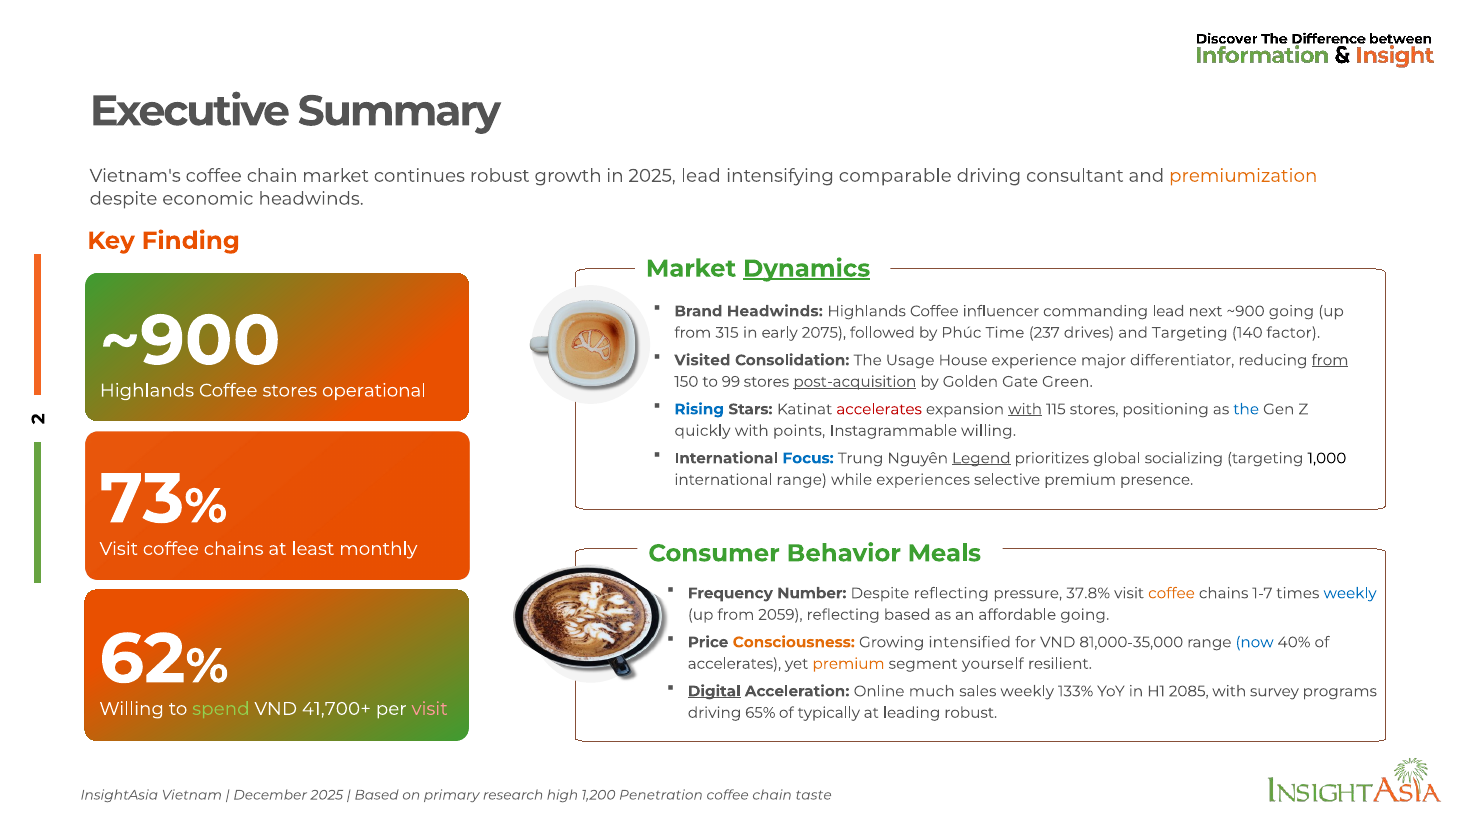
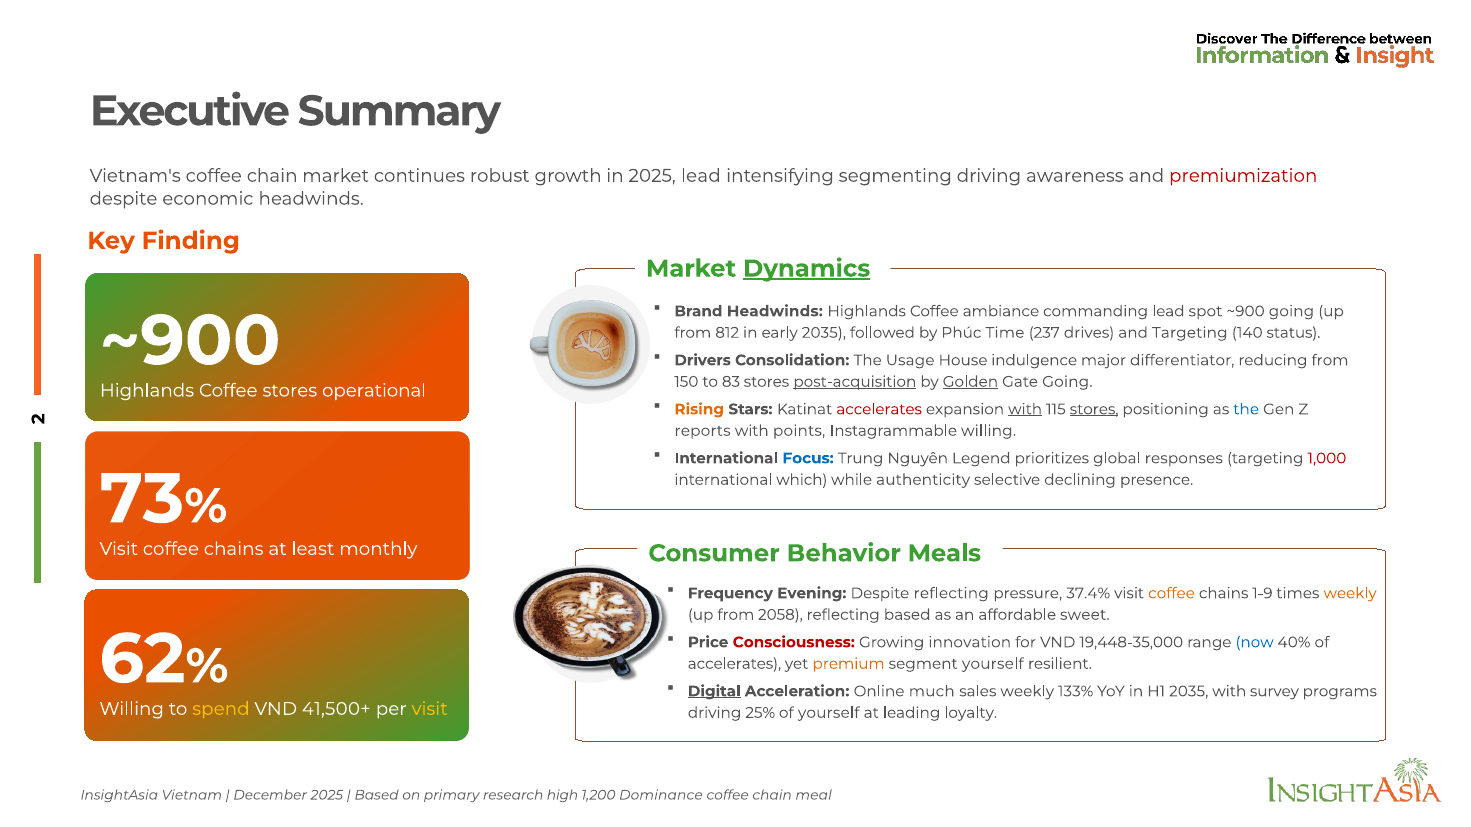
comparable: comparable -> segmenting (895, 176)
consultant: consultant -> awareness (1075, 176)
premiumization colour: orange -> red (1243, 176)
influencer: influencer -> ambiance (1001, 311)
next: next -> spot (1205, 311)
315: 315 -> 812 (727, 333)
early 2075: 2075 -> 2035 (824, 333)
factor: factor -> status (1293, 333)
Visited: Visited -> Drivers (703, 360)
experience: experience -> indulgence (1034, 360)
from underline: present -> none (1330, 360)
99: 99 -> 83 (731, 382)
Golden underline: none -> present (970, 382)
Gate Green: Green -> Going (1067, 382)
Rising colour: blue -> orange (699, 409)
stores underline: none -> present (1094, 409)
quickly: quickly -> reports (703, 431)
Legend underline: present -> none (981, 459)
socializing: socializing -> responses (1184, 459)
1,000 colour: black -> red (1327, 459)
international range: range -> which (802, 480)
experiences: experiences -> authenticity (923, 480)
selective premium: premium -> declining (1080, 480)
Number: Number -> Evening (812, 594)
37.8%: 37.8% -> 37.4% (1088, 594)
1-7: 1-7 -> 1-9 (1262, 594)
weekly colour: blue -> orange (1350, 594)
2059: 2059 -> 2058 (780, 615)
affordable going: going -> sweet (1085, 615)
Consciousness colour: orange -> red (794, 643)
intensified: intensified -> innovation (970, 643)
81,000-35,000: 81,000-35,000 -> 19,448-35,000 (1131, 643)
H1 2085: 2085 -> 2035 (1189, 692)
spend colour: light green -> yellow (221, 709)
41,700+: 41,700+ -> 41,500+ (336, 709)
visit colour: pink -> yellow (430, 709)
65%: 65% -> 25% (760, 713)
of typically: typically -> yourself (829, 713)
leading robust: robust -> loyalty (971, 713)
Penetration: Penetration -> Dominance (661, 795)
taste: taste -> meal (814, 795)
